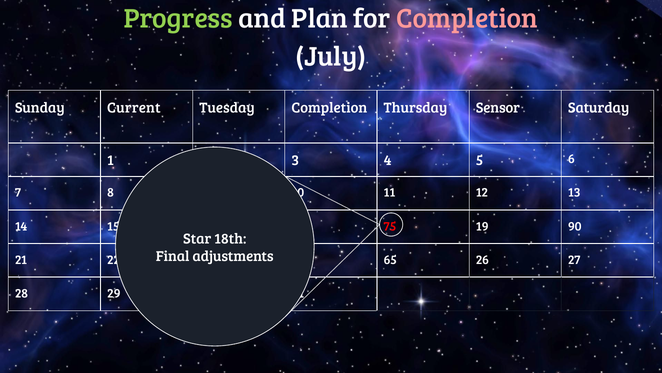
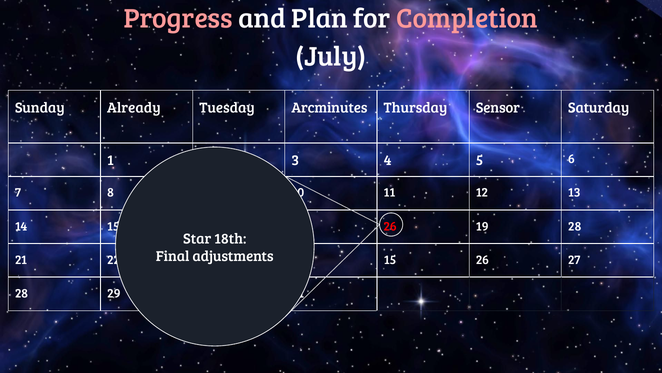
Progress colour: light green -> pink (178, 18)
Current: Current -> Already (134, 108)
Tuesday Completion: Completion -> Arcminutes (329, 108)
75: 75 -> 26 (390, 226)
19 90: 90 -> 28 (575, 226)
65: 65 -> 15 (390, 259)
